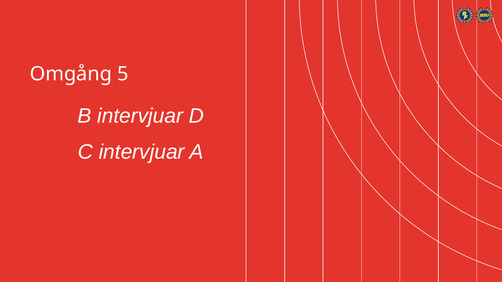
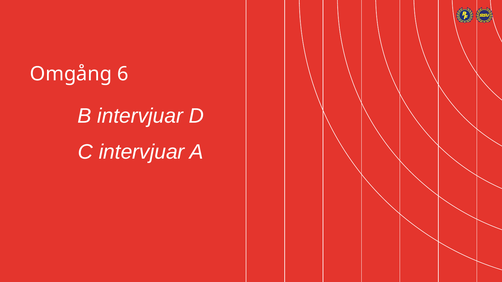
5: 5 -> 6 (123, 74)
